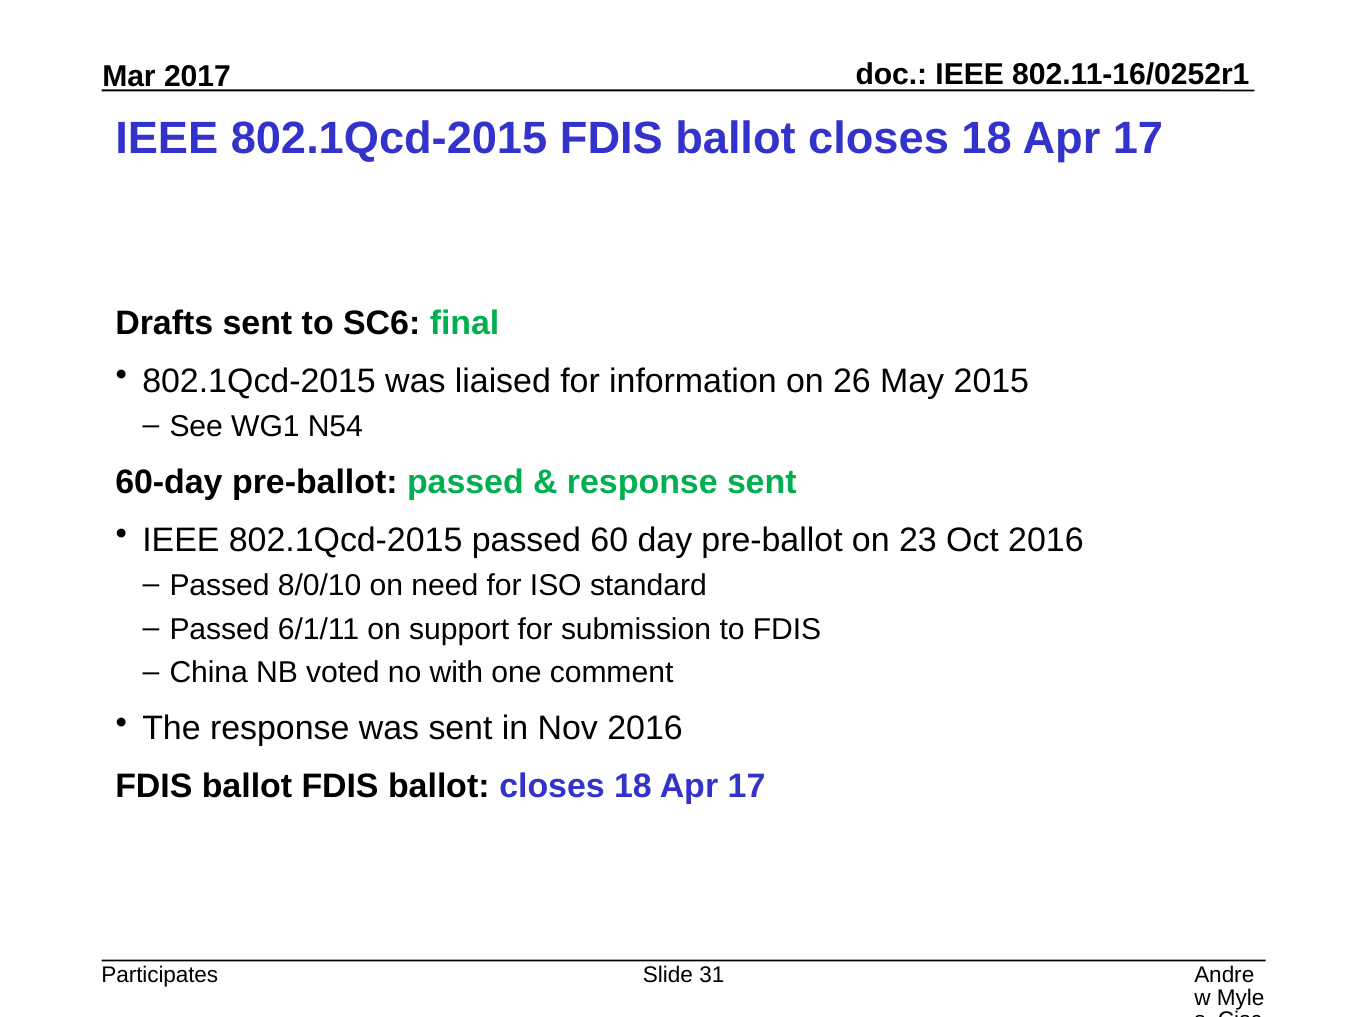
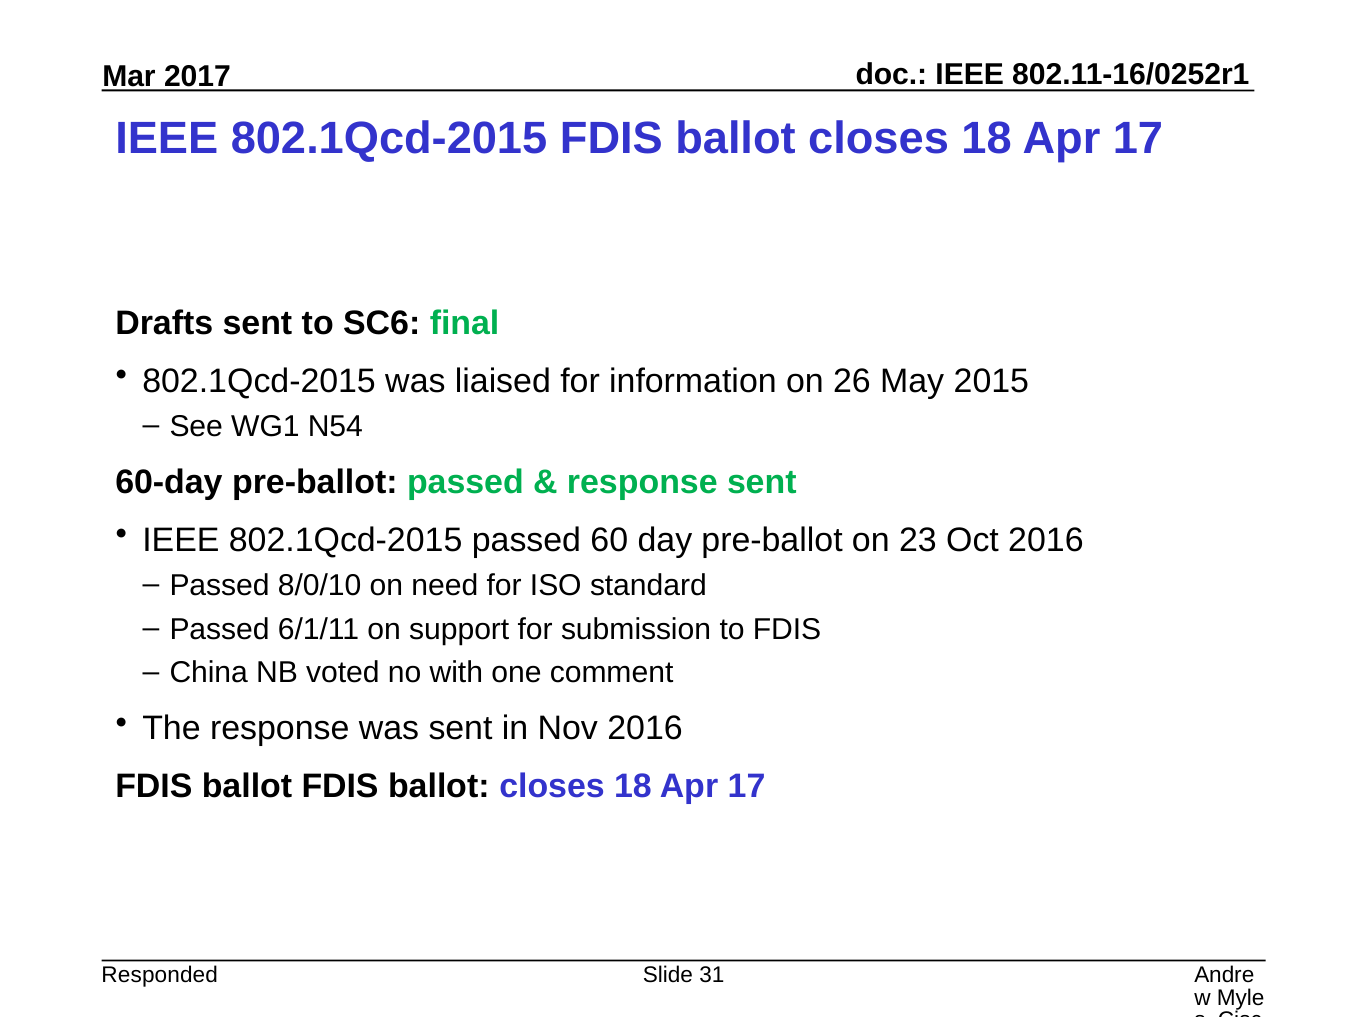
Participates: Participates -> Responded (160, 975)
